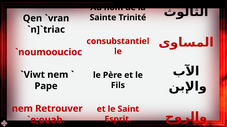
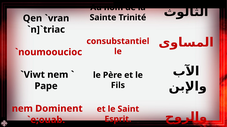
Retrouver: Retrouver -> Dominent (59, 109)
